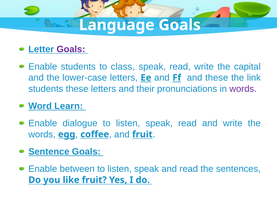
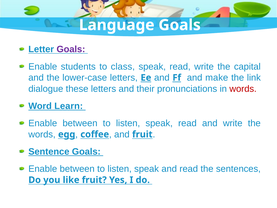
and these: these -> make (217, 78)
students: students -> dialogue (46, 89)
words colour: purple -> red (243, 89)
dialogue: dialogue -> between (80, 123)
